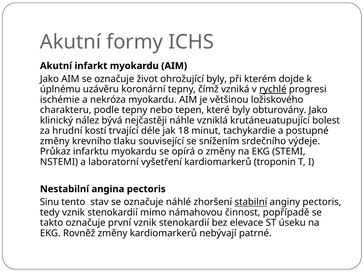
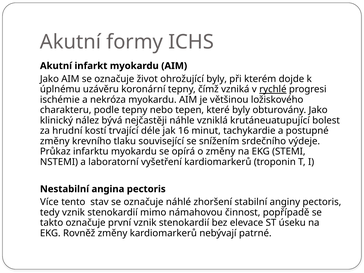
18: 18 -> 16 (184, 131)
Sinu: Sinu -> Více (49, 202)
stabilní underline: present -> none (251, 202)
